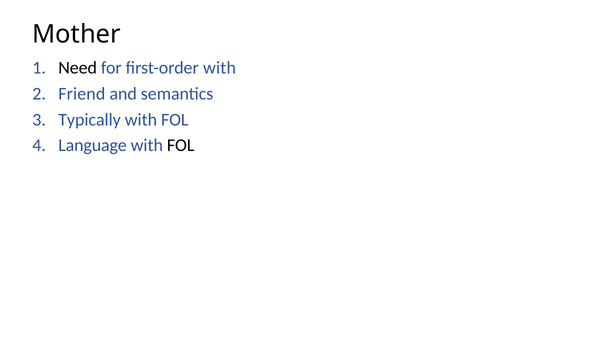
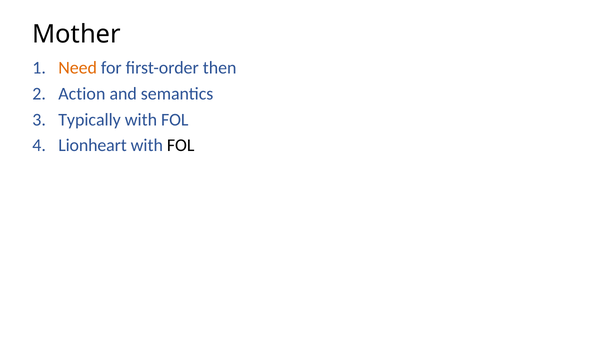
Need colour: black -> orange (78, 68)
first-order with: with -> then (220, 68)
Friend: Friend -> Action (82, 94)
Language: Language -> Lionheart (93, 145)
